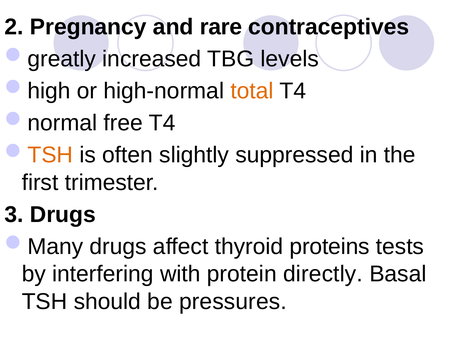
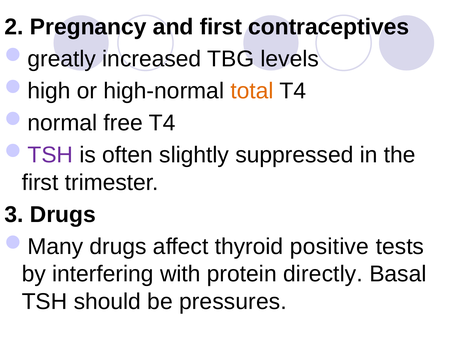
and rare: rare -> first (221, 27)
TSH colour: orange -> purple (50, 155)
proteins: proteins -> positive (329, 246)
